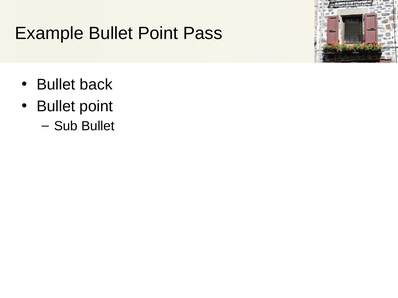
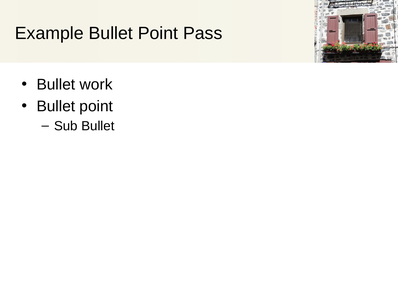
back: back -> work (96, 85)
